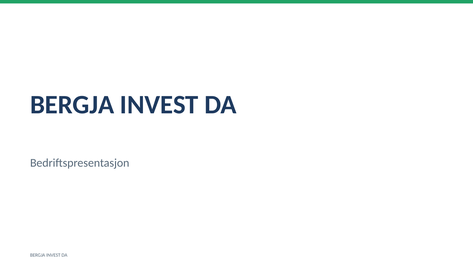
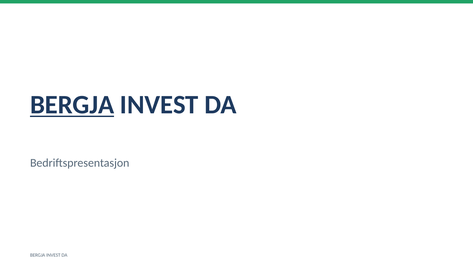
BERGJA underline: none -> present (72, 105)
